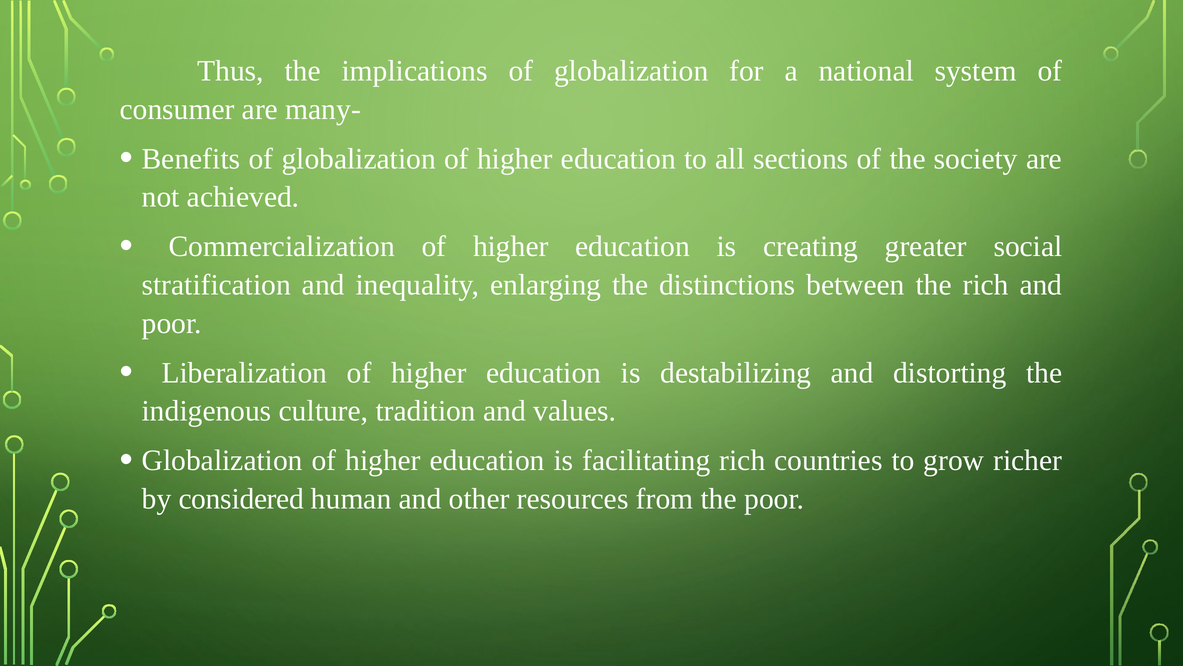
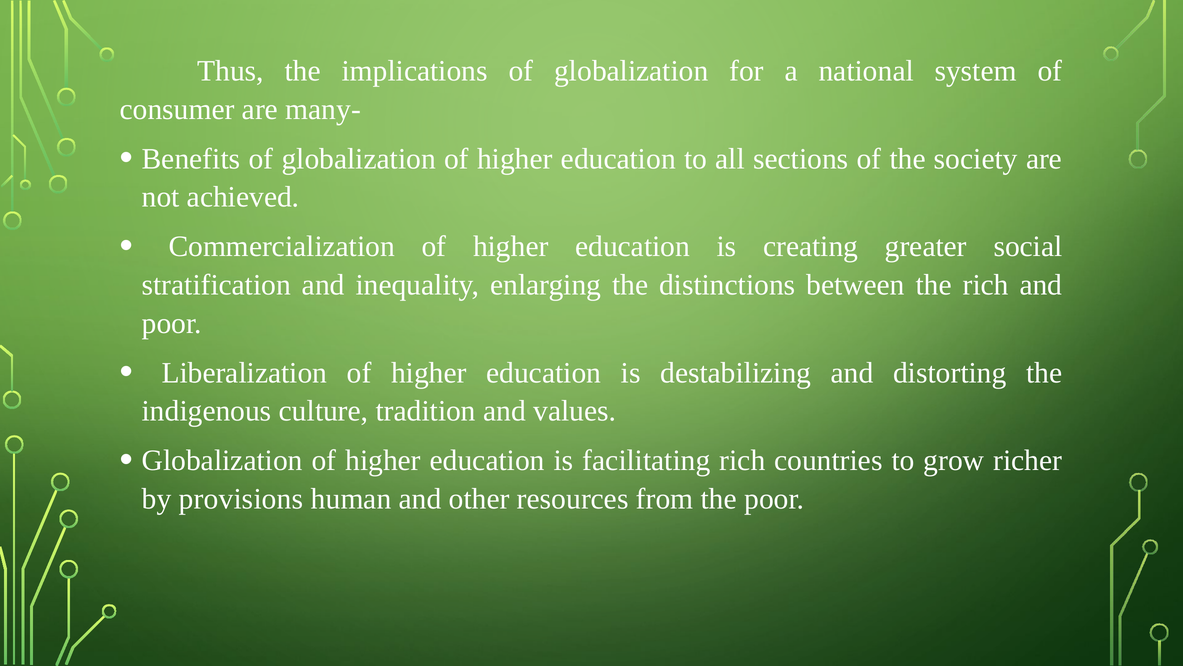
considered: considered -> provisions (241, 498)
